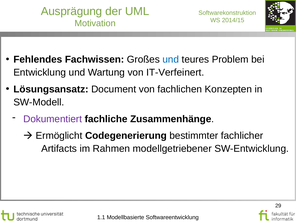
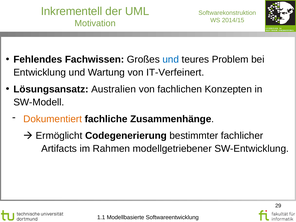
Ausprägung: Ausprägung -> Inkrementell (72, 11)
Document: Document -> Australien (114, 89)
Dokumentiert colour: purple -> orange (53, 119)
